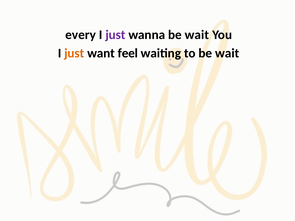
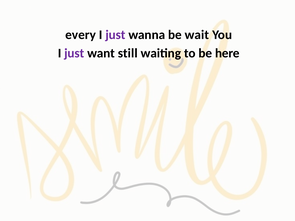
just colour: orange -> purple (74, 53)
feel: feel -> still (128, 53)
to be wait: wait -> here (227, 53)
